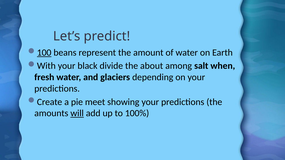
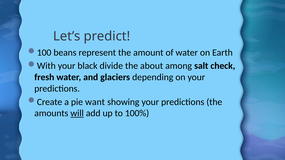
100 underline: present -> none (44, 53)
when: when -> check (223, 66)
meet: meet -> want (95, 102)
